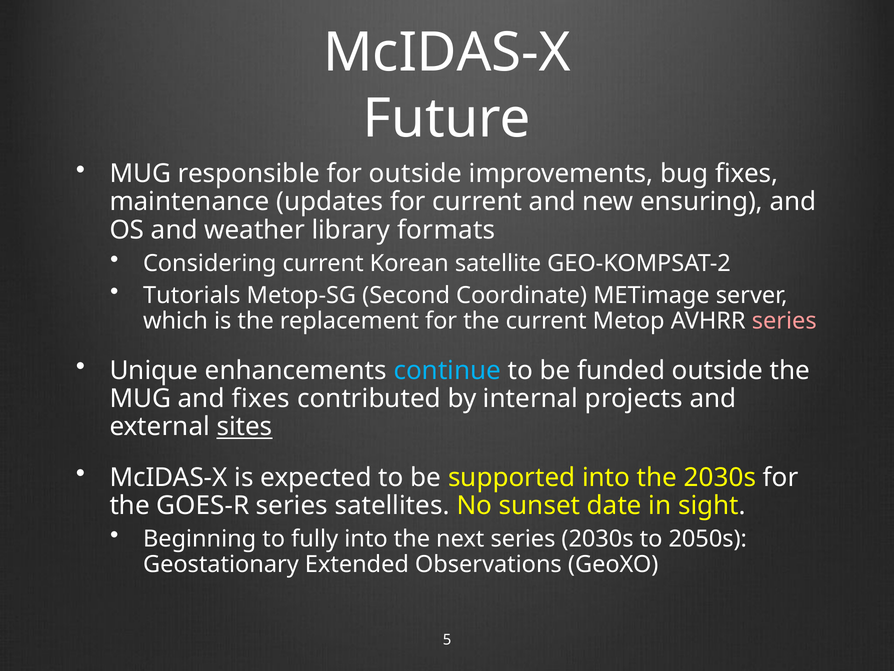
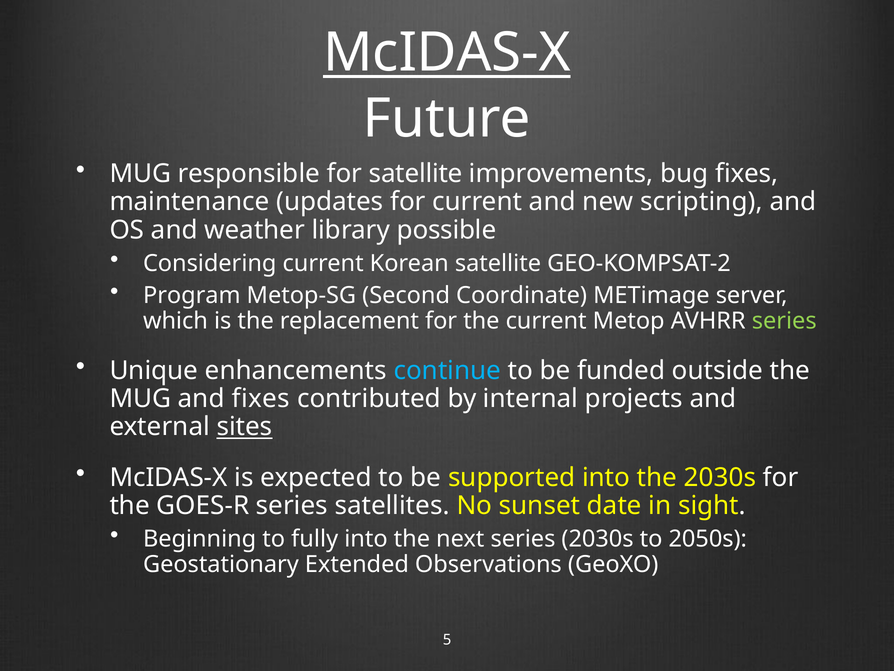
McIDAS-X underline: none -> present (447, 53)
for outside: outside -> satellite (416, 174)
ensuring: ensuring -> scripting (701, 202)
formats: formats -> possible (446, 230)
Tutorials: Tutorials -> Program (192, 295)
series colour: pink -> light green (784, 321)
